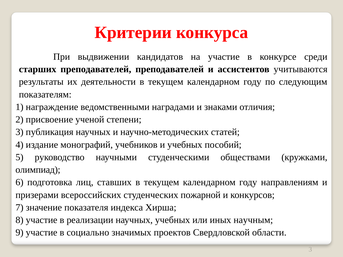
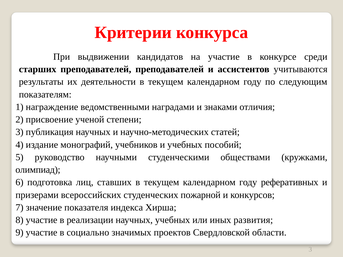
направлениям: направлениям -> реферативных (290, 183)
научным: научным -> развития (253, 220)
